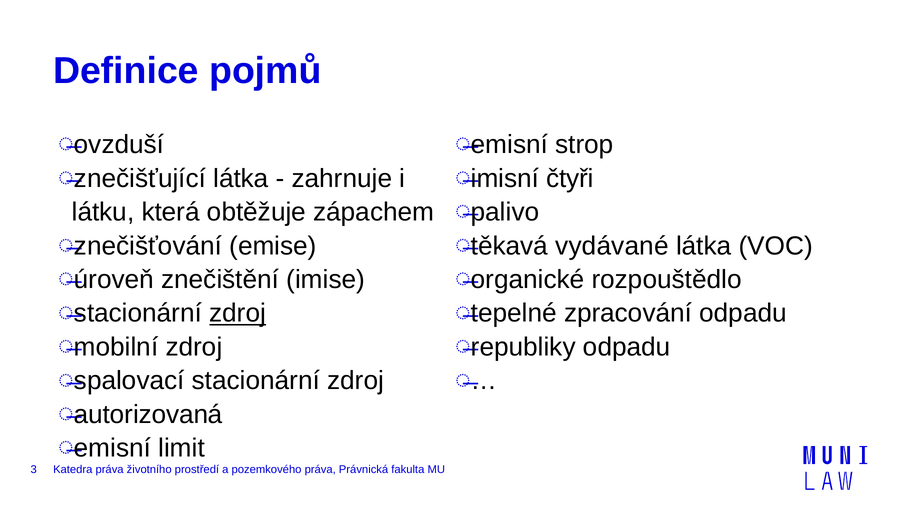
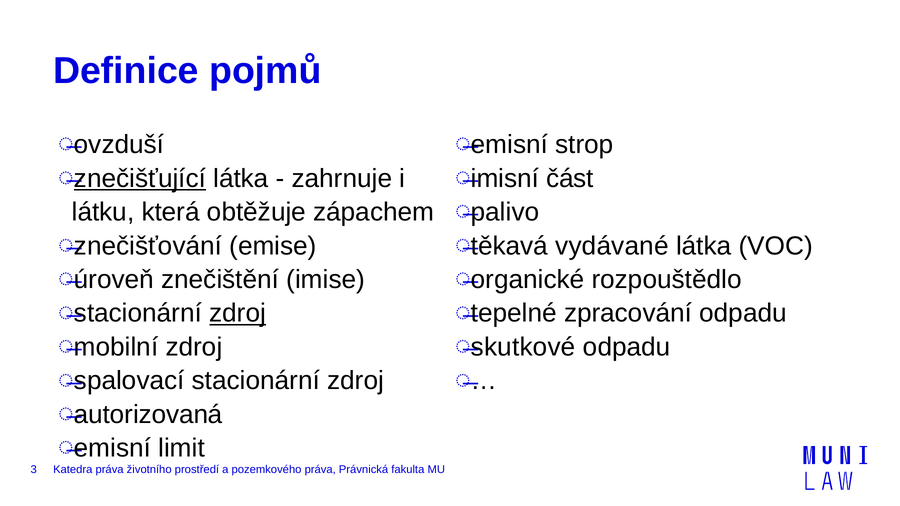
znečišťující underline: none -> present (140, 178)
čtyři: čtyři -> část (570, 178)
republiky: republiky -> skutkové (523, 347)
